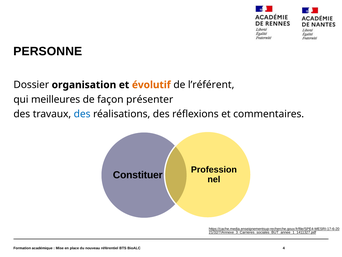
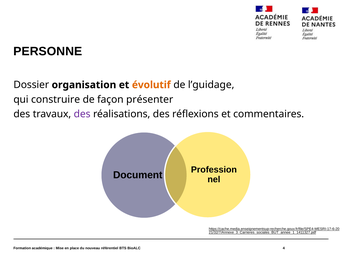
l’référent: l’référent -> l’guidage (211, 85)
meilleures: meilleures -> construire (56, 99)
des colour: blue -> purple (82, 114)
Constituer: Constituer -> Document (138, 175)
